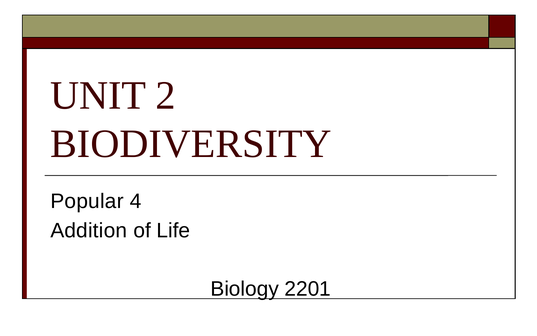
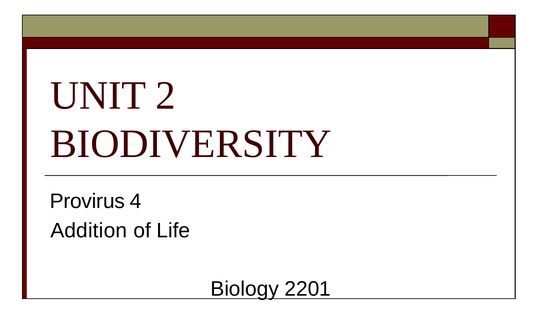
Popular: Popular -> Provirus (87, 201)
